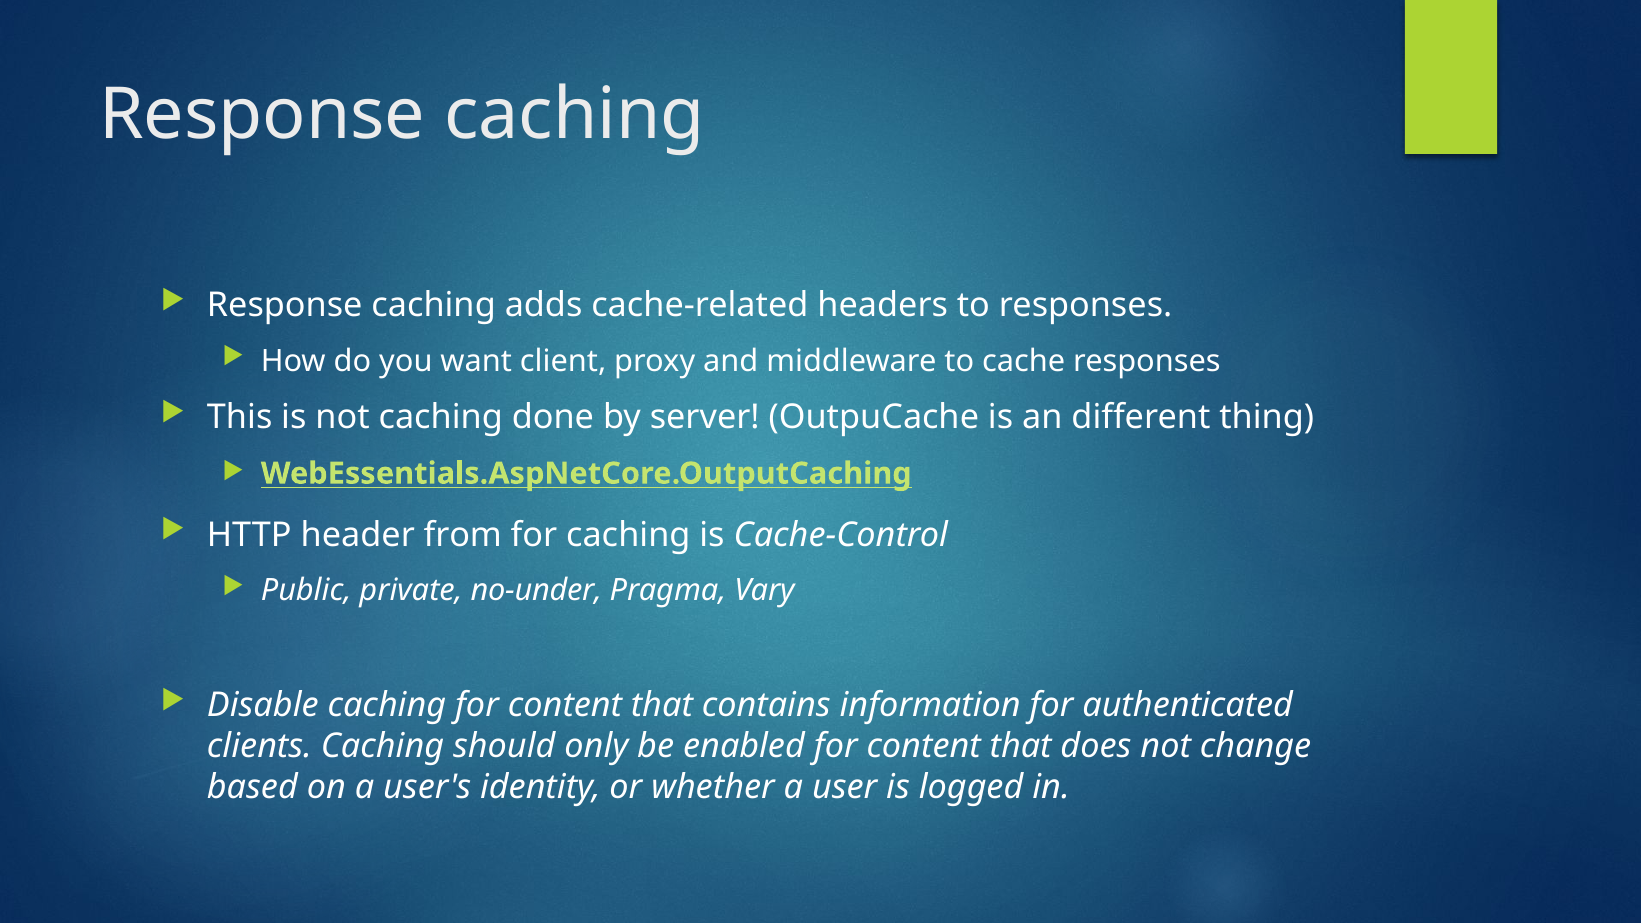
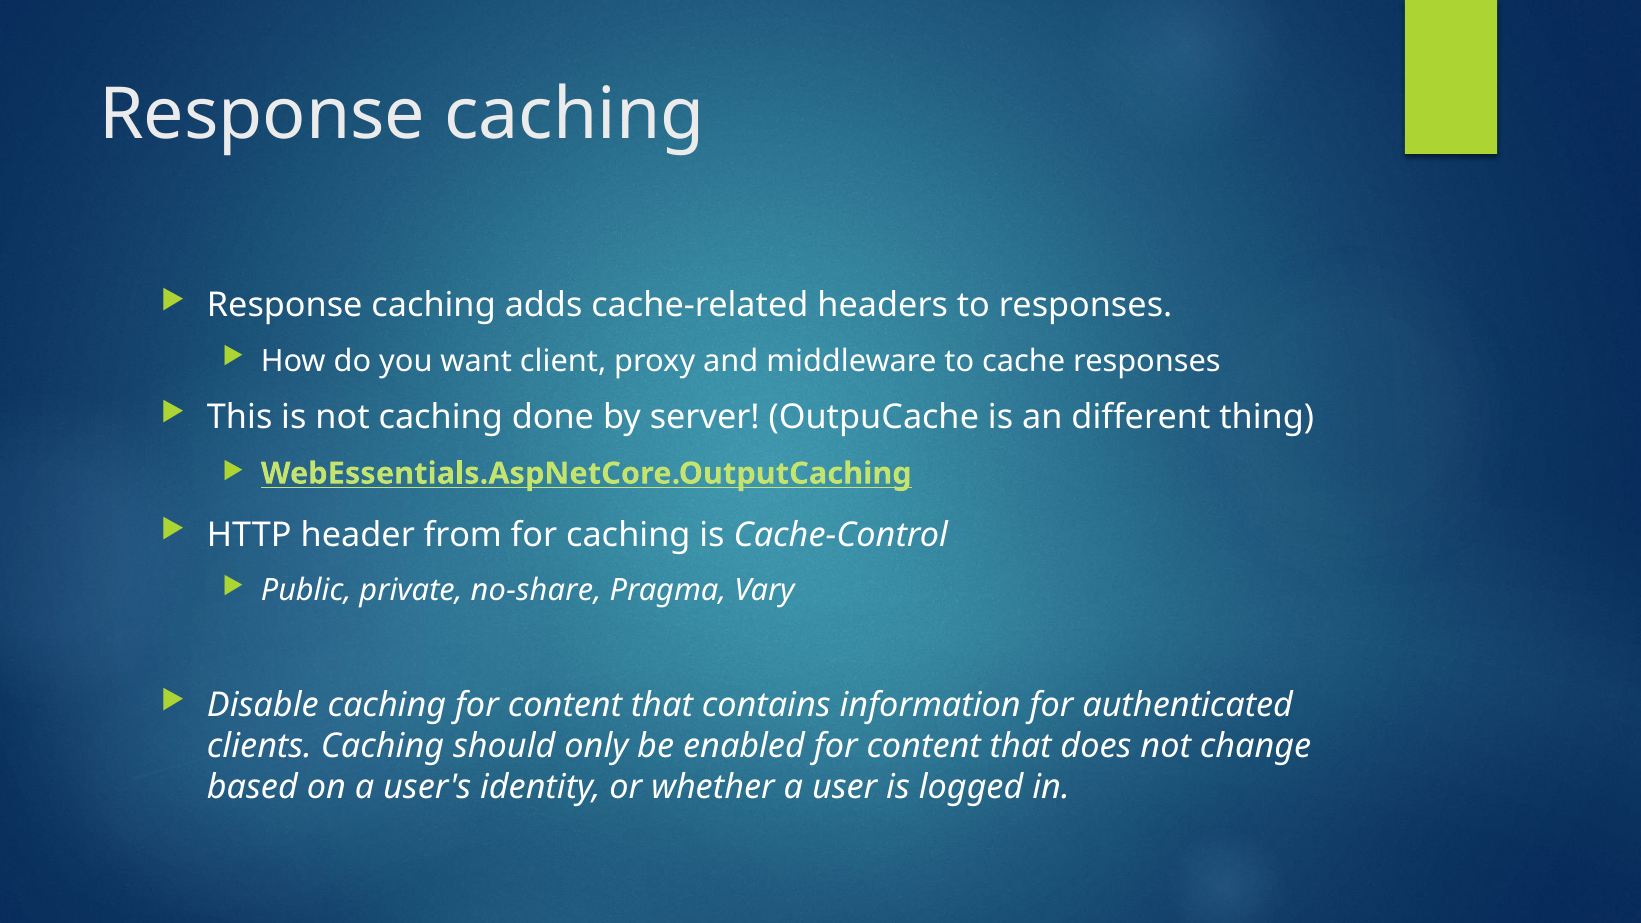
no-under: no-under -> no-share (536, 591)
